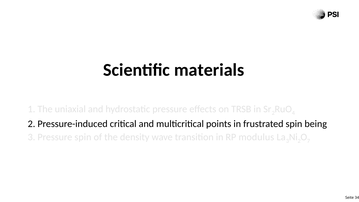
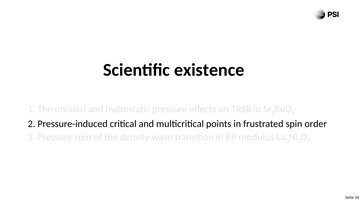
materials: materials -> existence (209, 70)
being: being -> order (316, 124)
